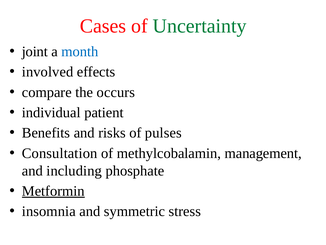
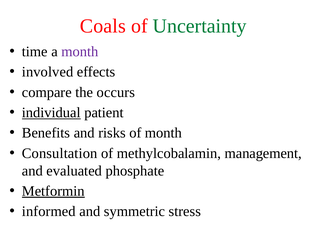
Cases: Cases -> Coals (103, 26)
joint: joint -> time (35, 51)
month colour: blue -> purple (80, 51)
individual underline: none -> present (51, 112)
of pulses: pulses -> month (163, 133)
including: including -> evaluated (74, 170)
insomnia: insomnia -> informed (49, 211)
